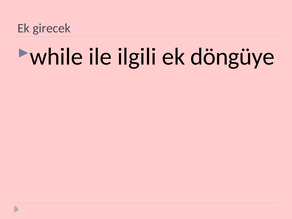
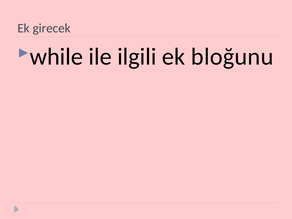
döngüye: döngüye -> bloğunu (232, 57)
